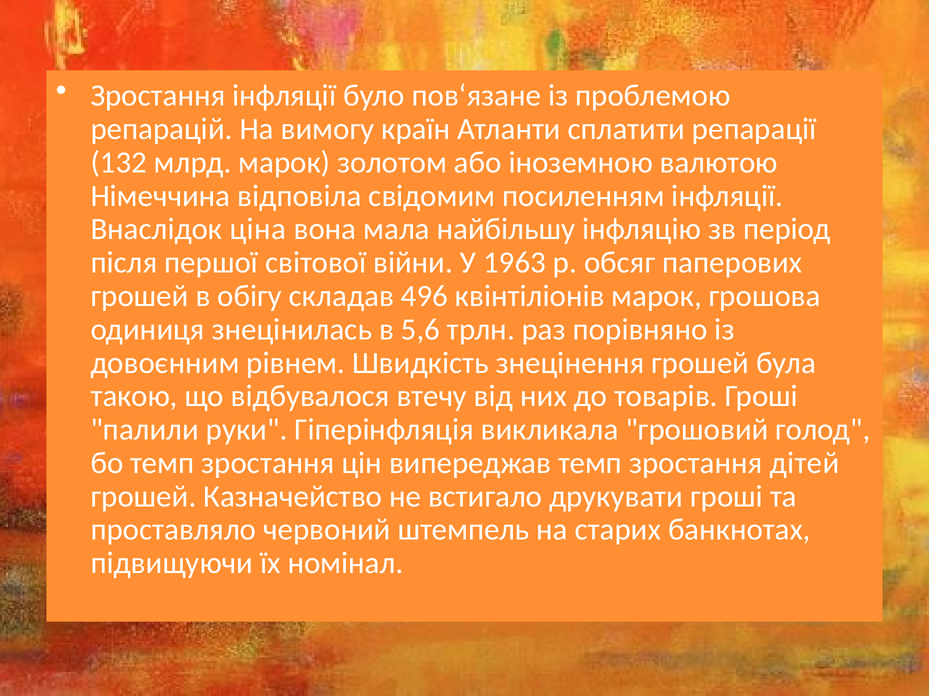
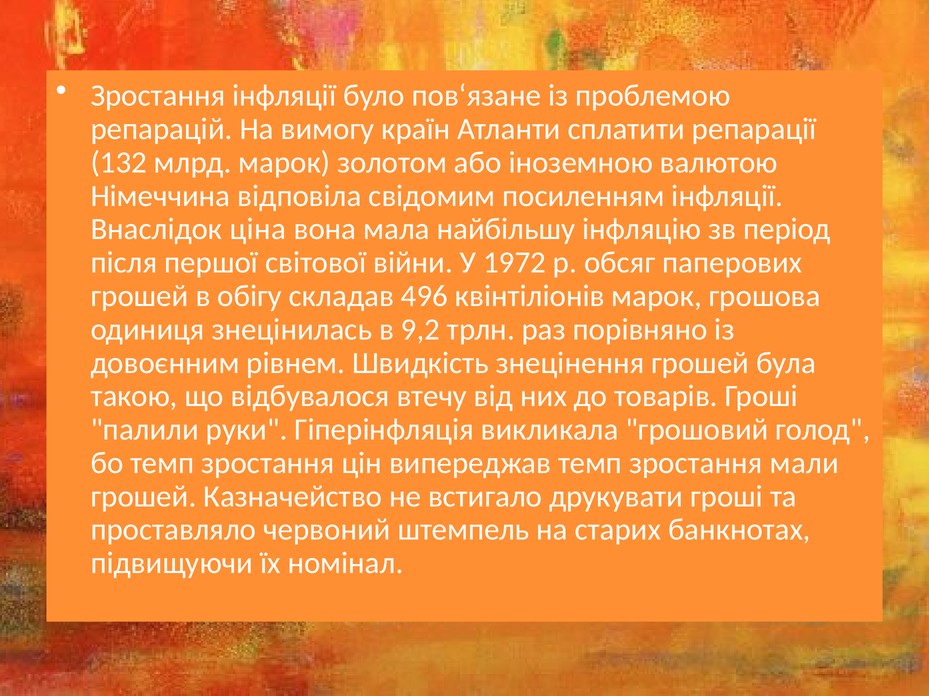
1963: 1963 -> 1972 (515, 263)
5,6: 5,6 -> 9,2 (420, 330)
дітей: дітей -> мали (805, 463)
